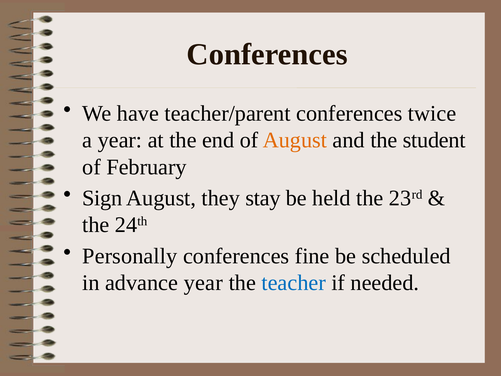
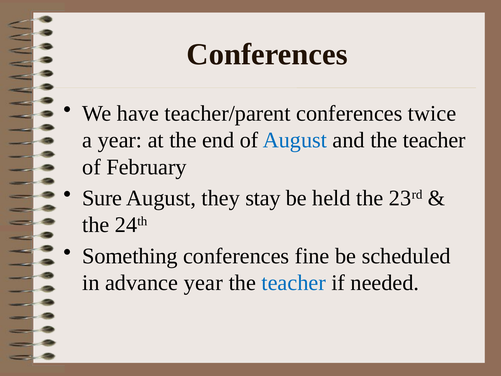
August colour: orange -> blue (295, 140)
and the student: student -> teacher (434, 140)
Sign: Sign -> Sure (102, 198)
Personally: Personally -> Something (130, 256)
